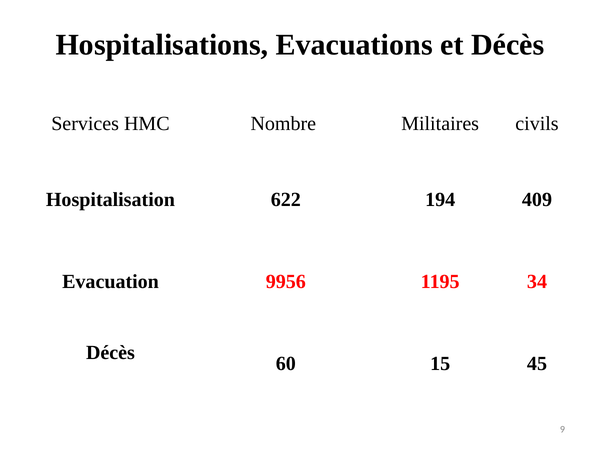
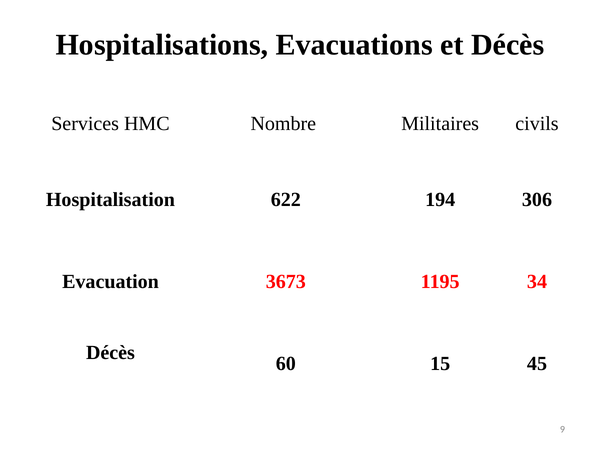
409: 409 -> 306 (537, 200)
9956: 9956 -> 3673 (286, 282)
